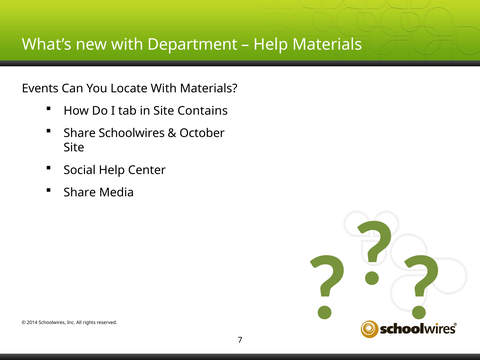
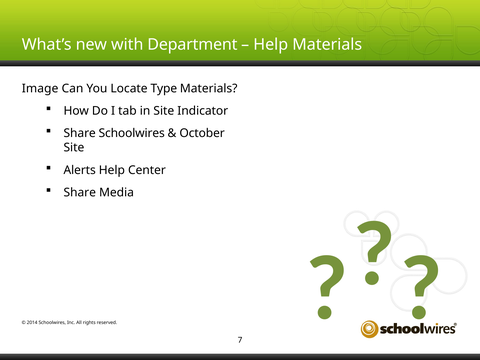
Events: Events -> Image (40, 88)
Locate With: With -> Type (164, 88)
Contains: Contains -> Indicator (203, 111)
Social: Social -> Alerts (80, 170)
